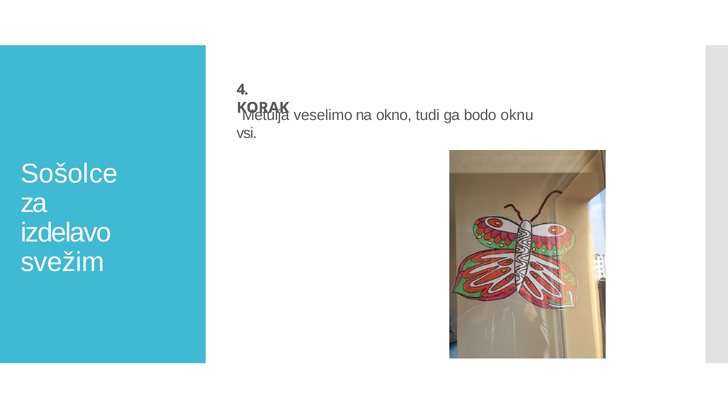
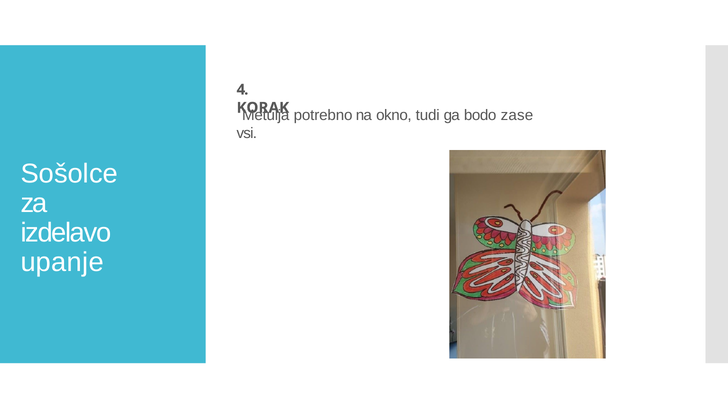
veselimo: veselimo -> potrebno (323, 115)
oknu: oknu -> zase (517, 115)
svežim: svežim -> upanje (62, 262)
